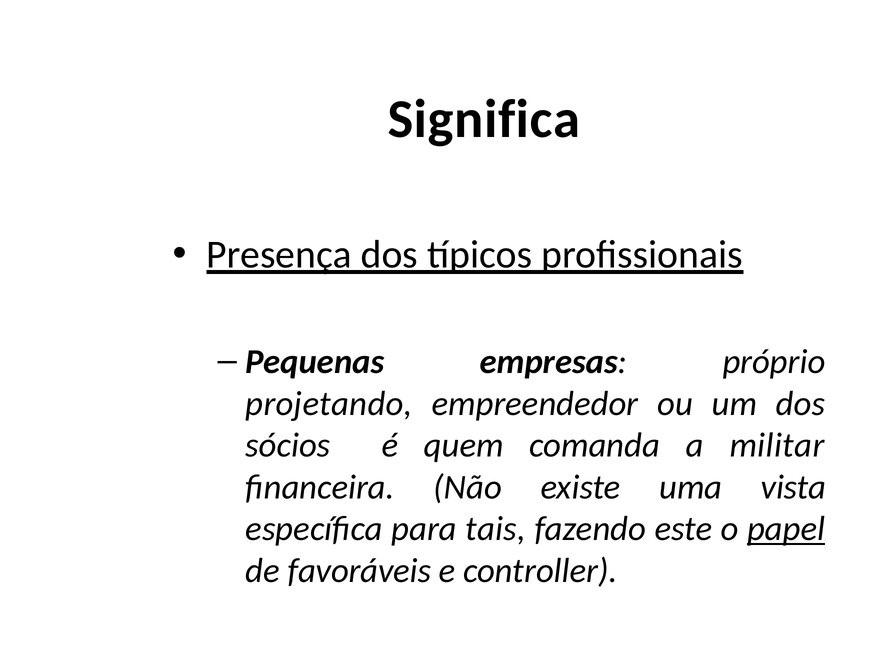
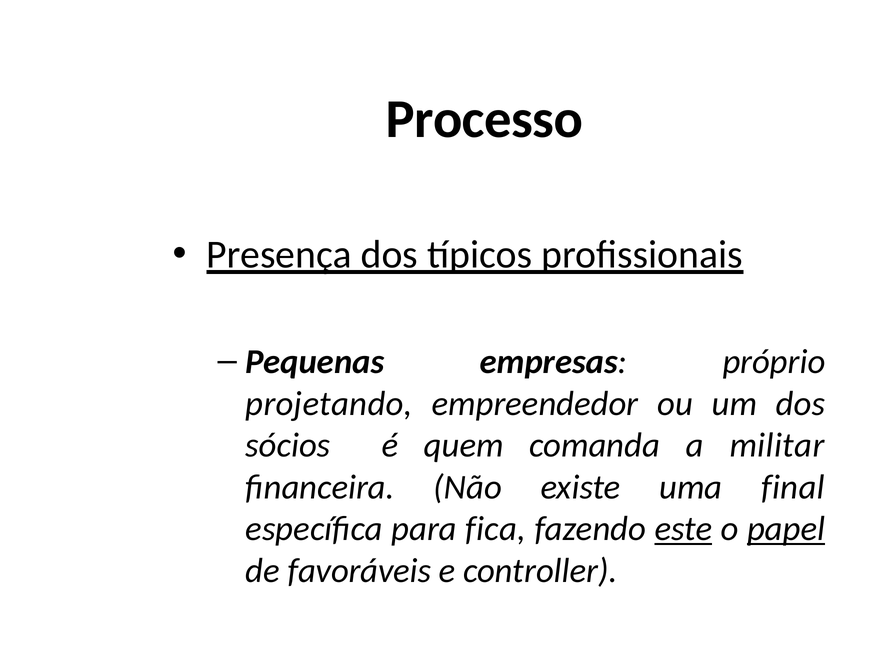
Significa: Significa -> Processo (484, 119)
vista: vista -> final (793, 487)
tais: tais -> fica (496, 529)
este underline: none -> present (684, 529)
